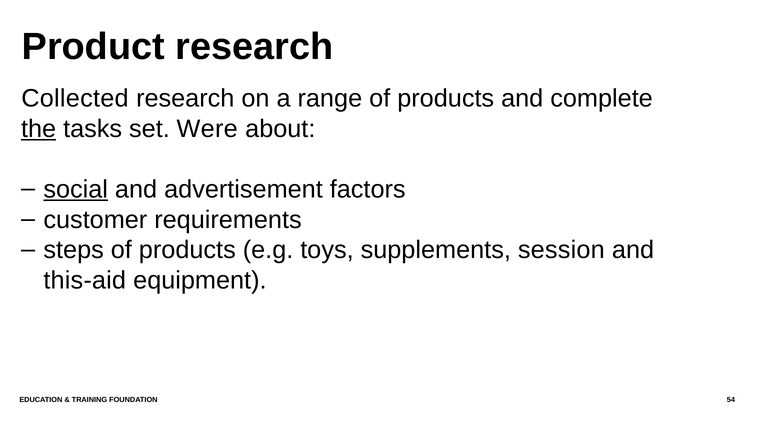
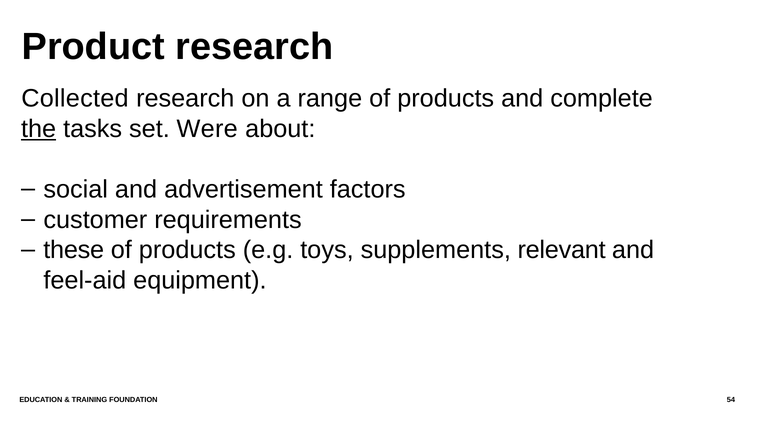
social underline: present -> none (76, 190)
steps: steps -> these (74, 250)
session: session -> relevant (562, 250)
this-aid: this-aid -> feel-aid (85, 281)
